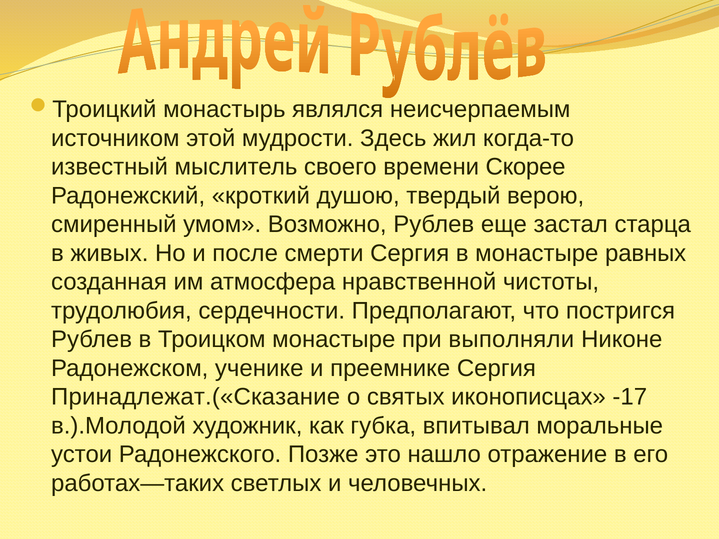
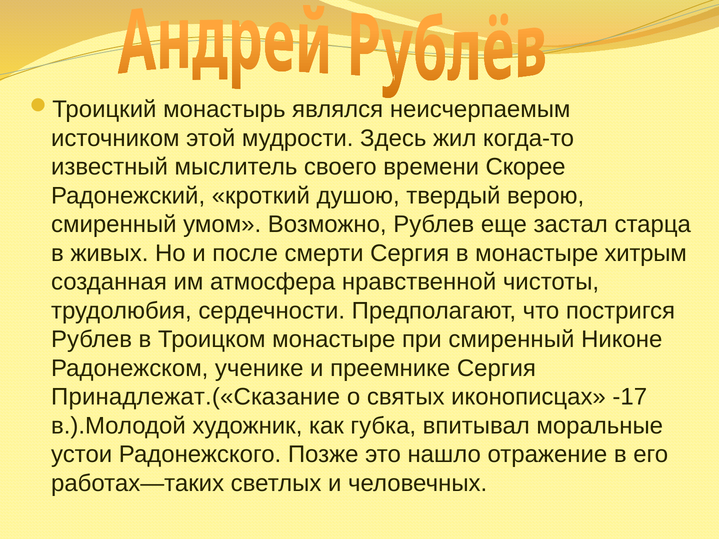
равных: равных -> хитрым (646, 253)
при выполняли: выполняли -> смиренный (511, 340)
